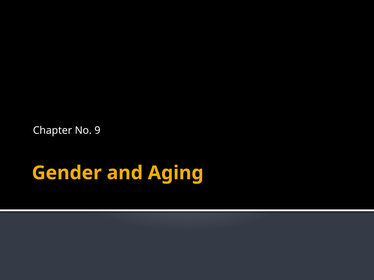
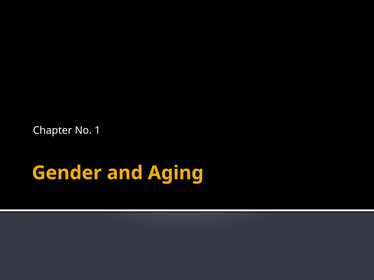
9: 9 -> 1 (97, 131)
